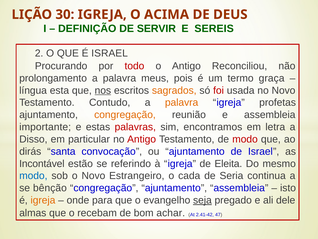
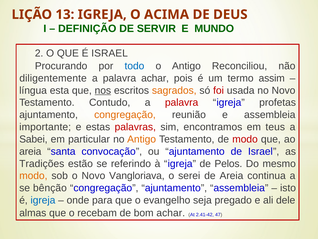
30: 30 -> 13 (65, 14)
SEREIS: SEREIS -> MUNDO (214, 29)
todo colour: red -> blue (134, 66)
prolongamento: prolongamento -> diligentemente (53, 78)
palavra meus: meus -> achar (155, 78)
graça: graça -> assim (272, 78)
palavra colour: orange -> red (182, 102)
letra: letra -> teus (275, 127)
Disso: Disso -> Sabei (33, 139)
Antigo colour: red -> orange (142, 139)
dirás: dirás -> areia (30, 151)
Incontável: Incontável -> Tradições (42, 163)
Eleita: Eleita -> Pelos (228, 163)
modo colour: blue -> orange (33, 175)
Estrangeiro: Estrangeiro -> Vangloriava (137, 175)
cada: cada -> serei (189, 175)
de Seria: Seria -> Areia (231, 175)
igreja colour: orange -> blue (43, 200)
seja underline: present -> none (202, 200)
